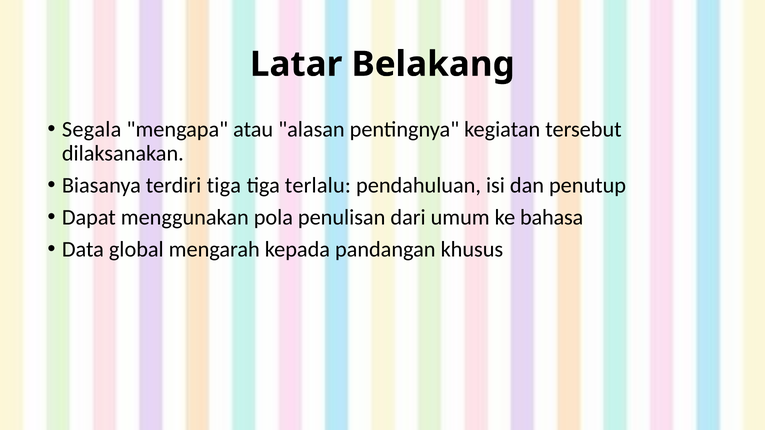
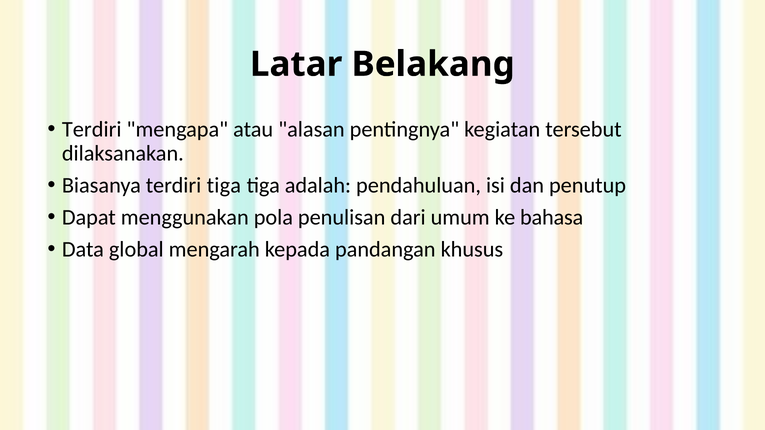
Segala: Segala -> Terdiri (92, 129)
terlalu: terlalu -> adalah (318, 186)
